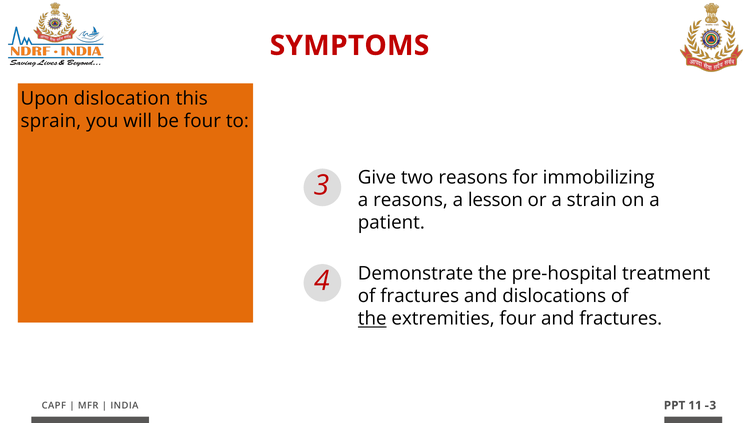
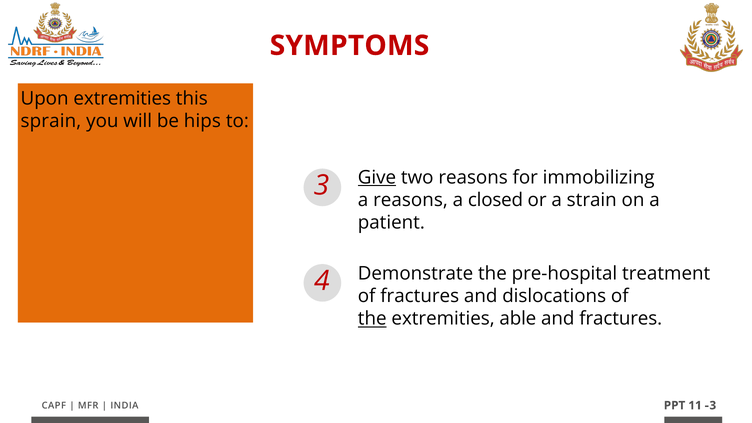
Upon dislocation: dislocation -> extremities (122, 99)
be four: four -> hips (202, 121)
Give underline: none -> present (377, 177)
lesson: lesson -> closed (495, 200)
extremities four: four -> able (518, 319)
